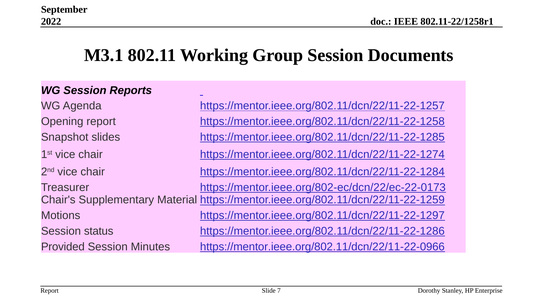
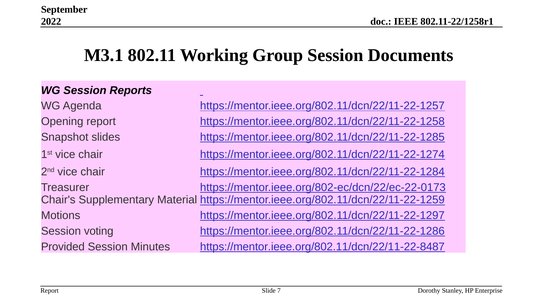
status: status -> voting (99, 231)
https://mentor.ieee.org/802.11/dcn/22/11-22-0966: https://mentor.ieee.org/802.11/dcn/22/11-22-0966 -> https://mentor.ieee.org/802.11/dcn/22/11-22-8487 (322, 246)
